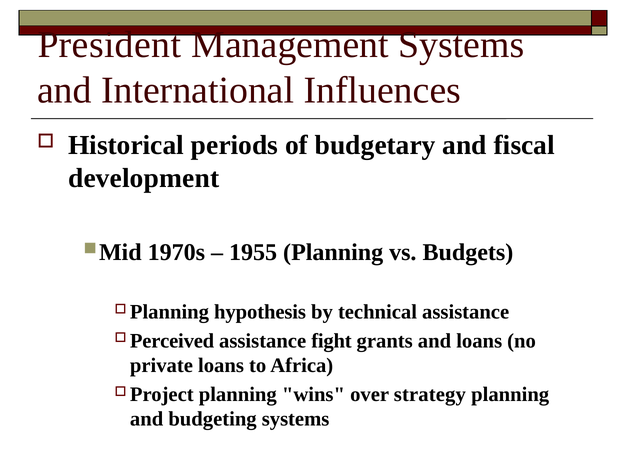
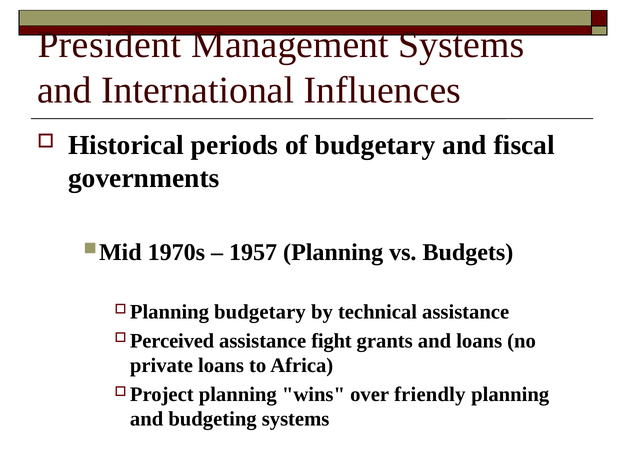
development: development -> governments (144, 178)
1955: 1955 -> 1957 (253, 252)
Planning hypothesis: hypothesis -> budgetary (260, 312)
strategy: strategy -> friendly (430, 395)
